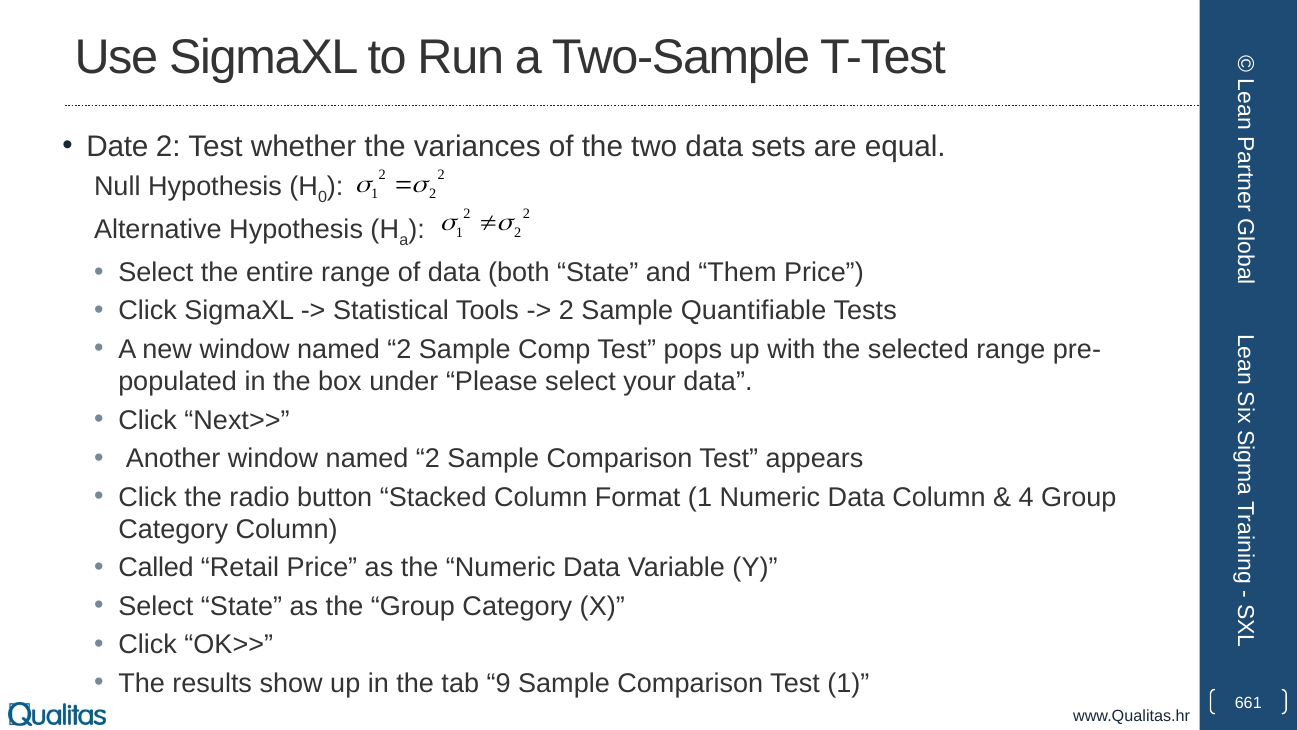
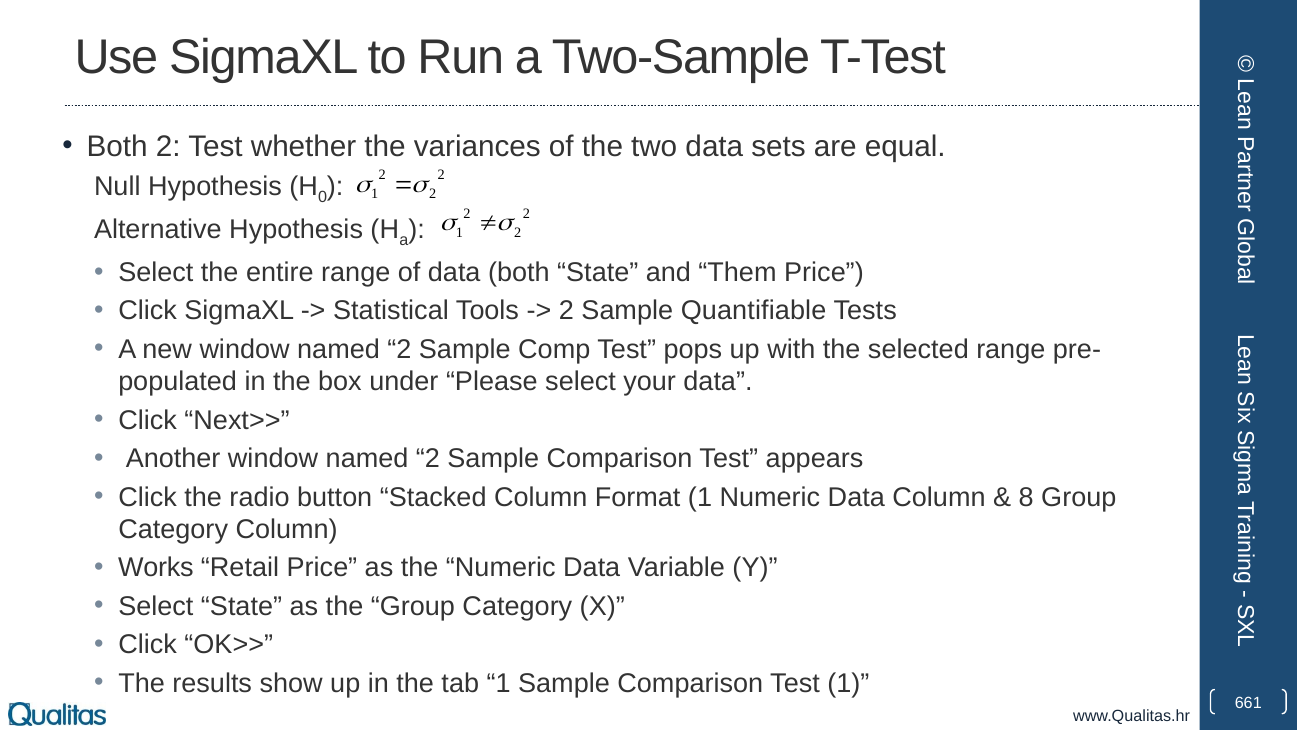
Date: Date -> Both (117, 146)
4: 4 -> 8 (1026, 497)
Called: Called -> Works (156, 568)
tab 9: 9 -> 1 (499, 683)
